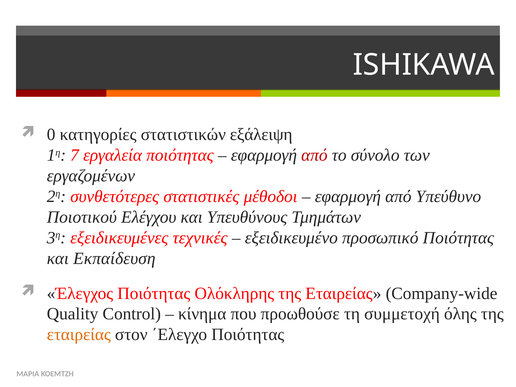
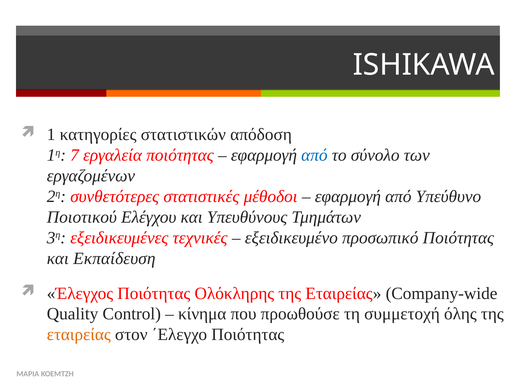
0: 0 -> 1 (51, 135)
εξάλειψη: εξάλειψη -> απόδοση (261, 135)
από colour: red -> blue (314, 155)
